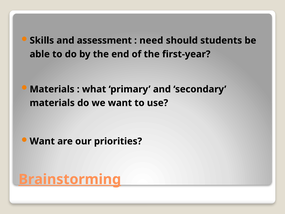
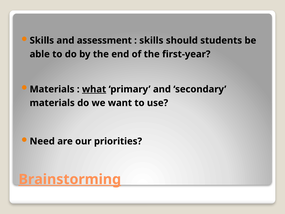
need: need -> skills (151, 40)
what underline: none -> present (94, 89)
Want: Want -> Need (42, 141)
